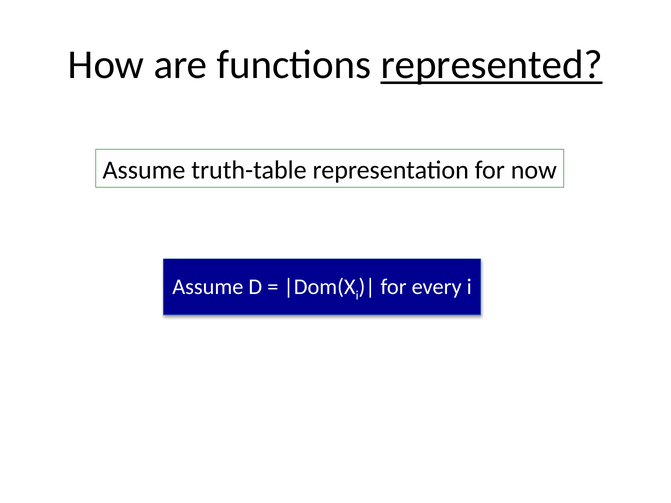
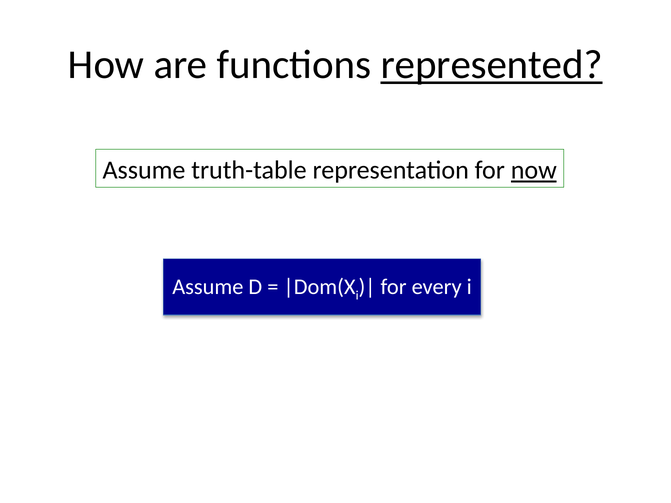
now underline: none -> present (534, 170)
